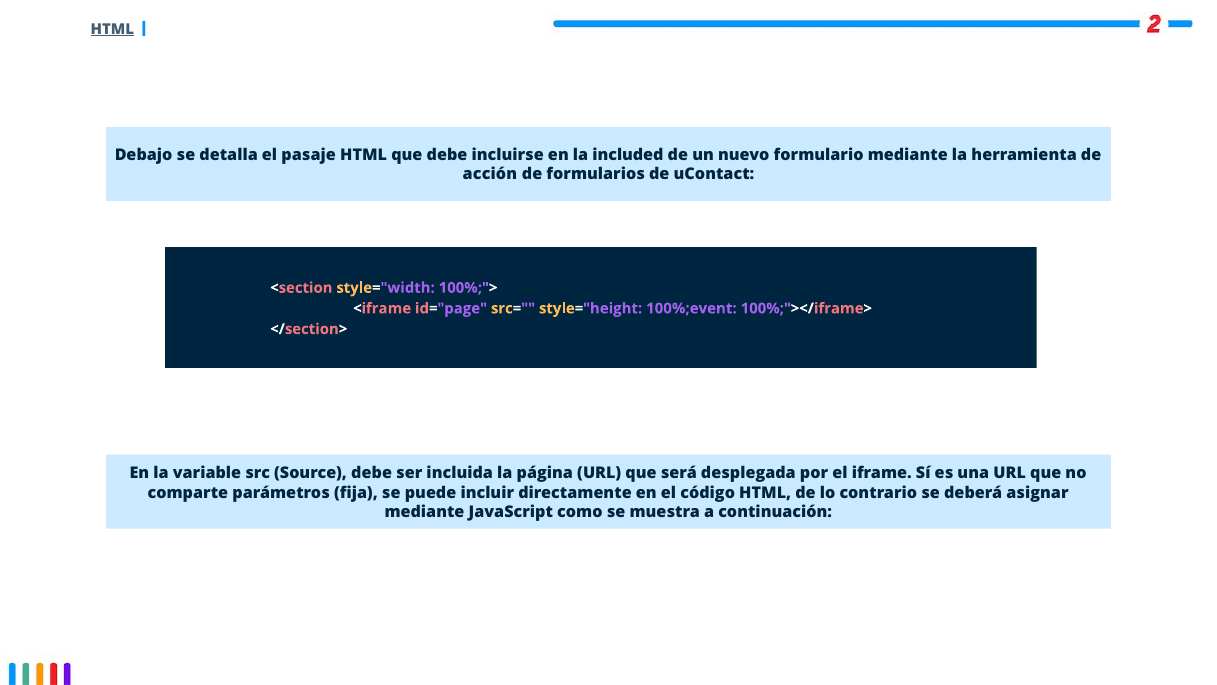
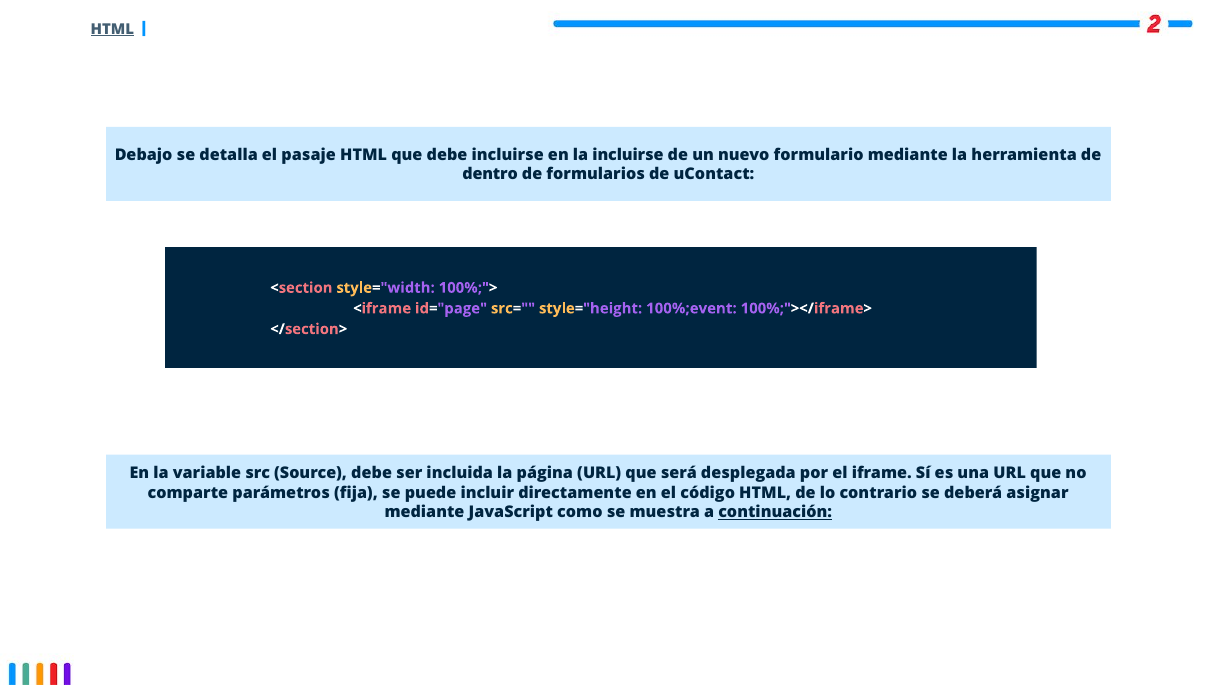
la included: included -> incluirse (628, 155)
acción: acción -> dentro (490, 175)
continuación underline: none -> present (775, 512)
